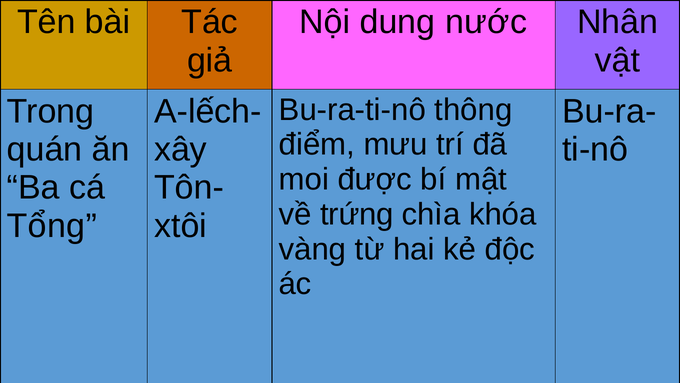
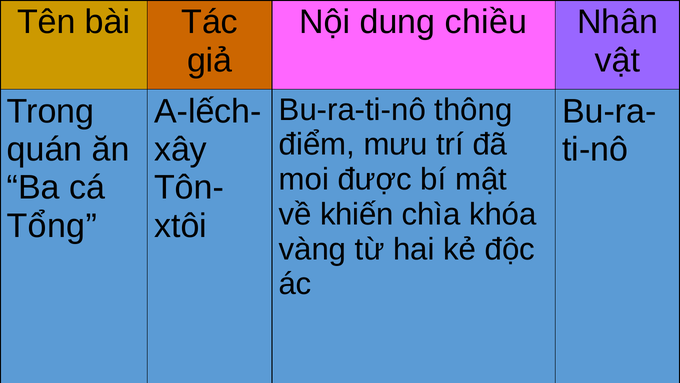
nước: nước -> chiều (486, 22)
trứng: trứng -> khiến (357, 214)
